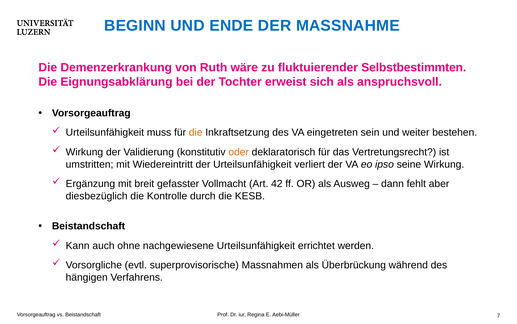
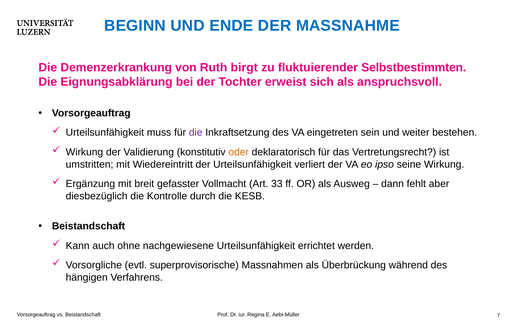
wäre: wäre -> birgt (244, 68)
die colour: orange -> purple (196, 133)
42: 42 -> 33 (277, 184)
